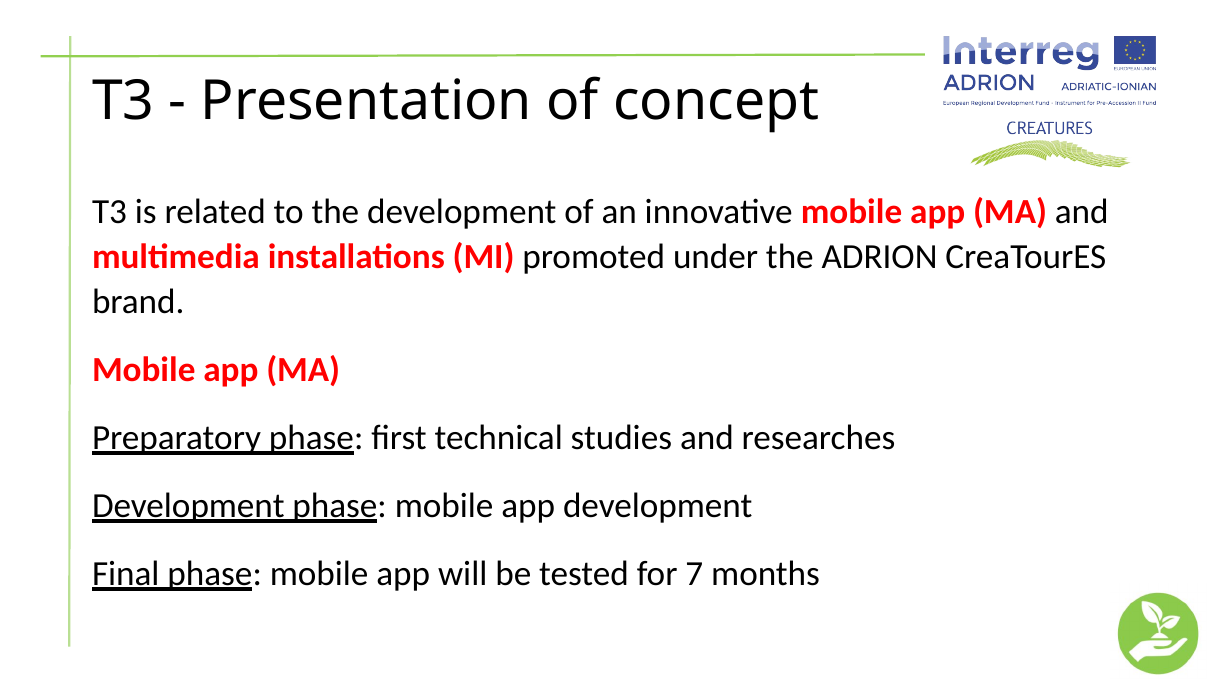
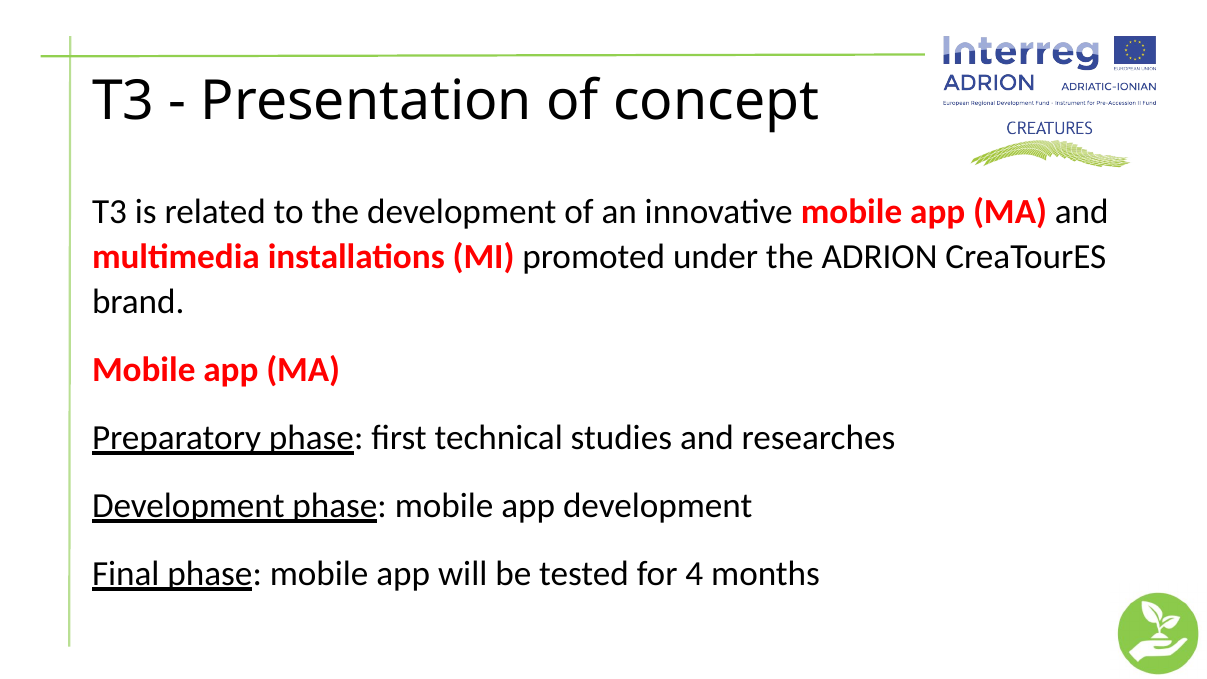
7: 7 -> 4 (694, 574)
